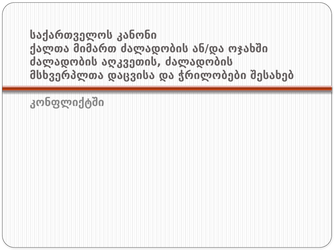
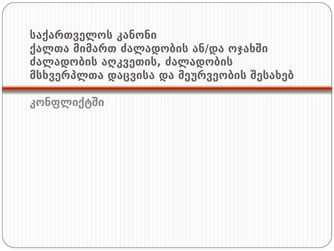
ჭრილობები: ჭრილობები -> მეურვეობის (212, 75)
